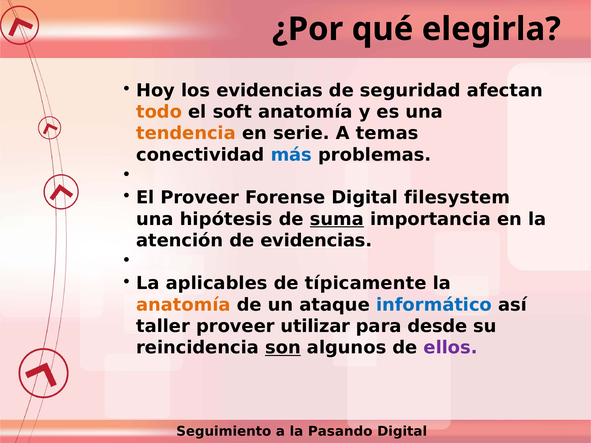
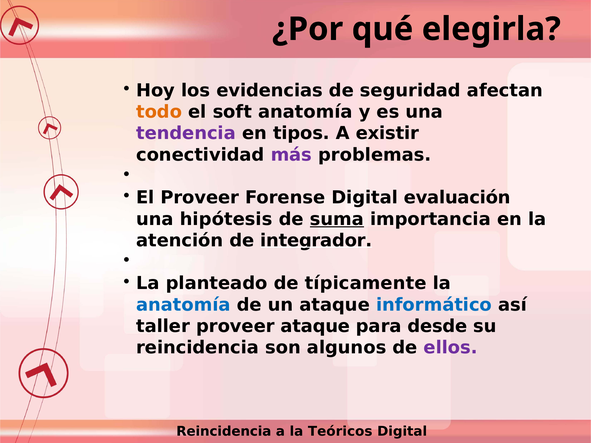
tendencia colour: orange -> purple (186, 133)
serie: serie -> tipos (301, 133)
temas: temas -> existir (387, 133)
más colour: blue -> purple (291, 155)
filesystem: filesystem -> evaluación (457, 198)
de evidencias: evidencias -> integrador (316, 241)
aplicables: aplicables -> planteado (217, 284)
anatomía colour: orange -> blue (183, 305)
proveer utilizar: utilizar -> ataque (315, 326)
son underline: present -> none (283, 348)
Seguimiento: Seguimiento -> Reincidencia (224, 432)
Pasando: Pasando -> Teóricos (340, 432)
